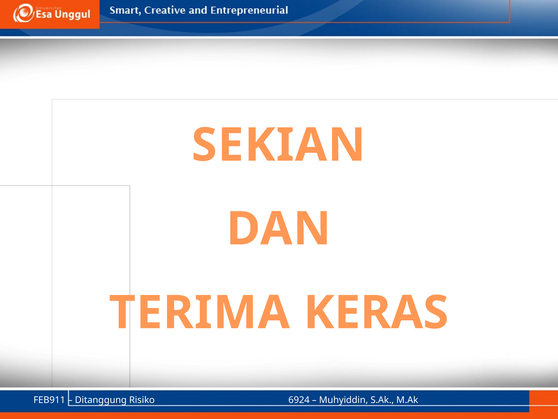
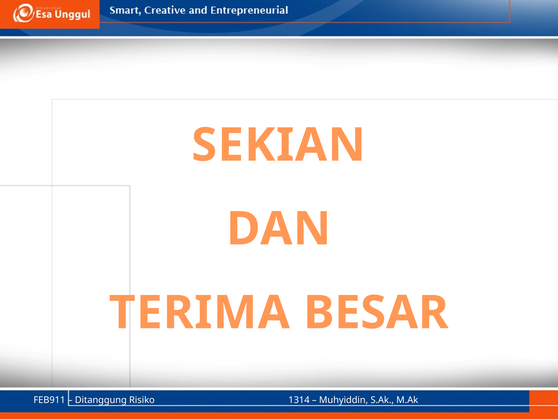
KERAS: KERAS -> BESAR (376, 312)
6924: 6924 -> 1314 (299, 400)
